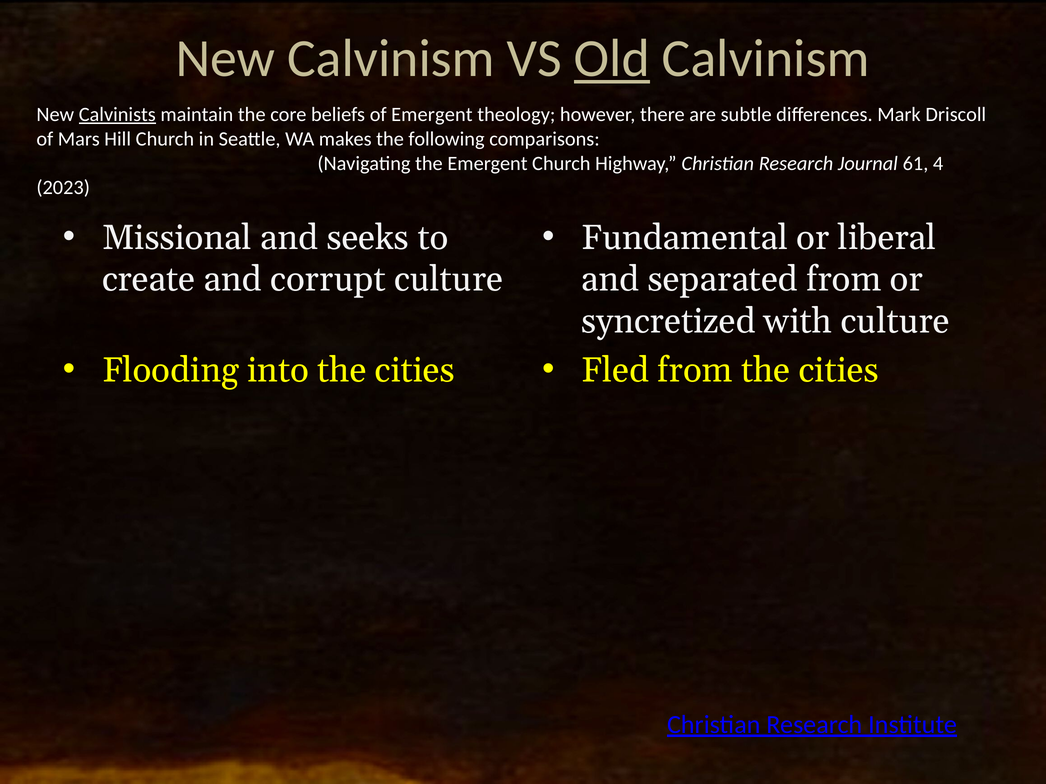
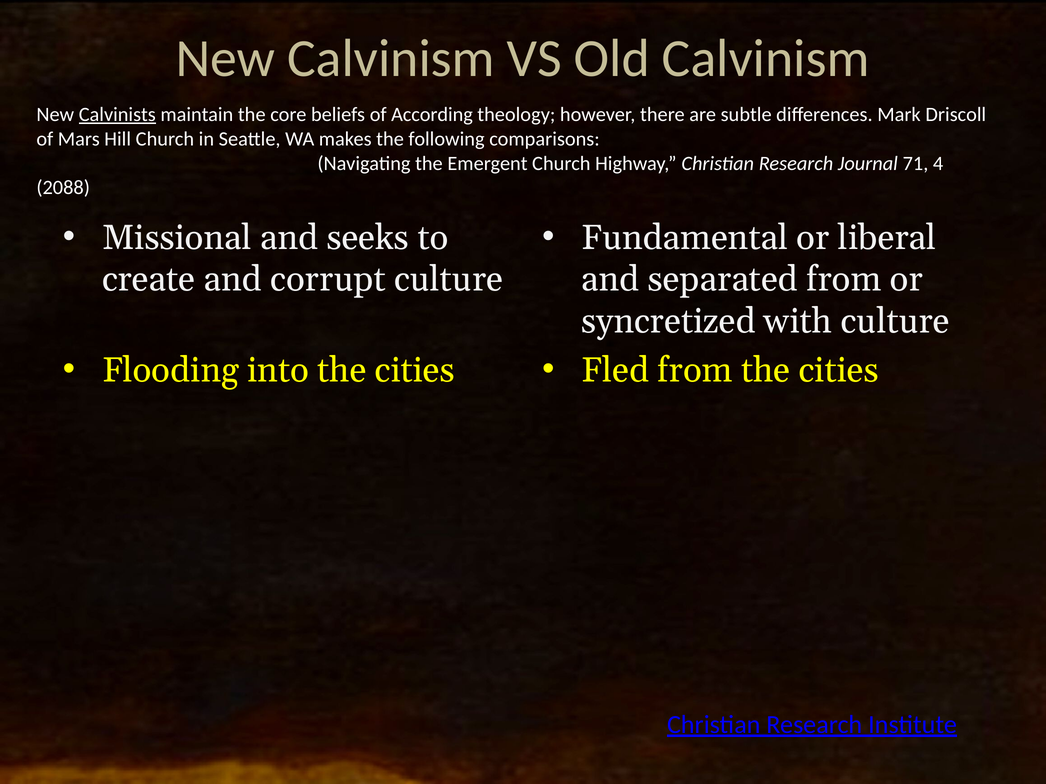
Old underline: present -> none (612, 59)
of Emergent: Emergent -> According (432, 115)
61: 61 -> 71 (916, 163)
2023: 2023 -> 2088 (63, 188)
